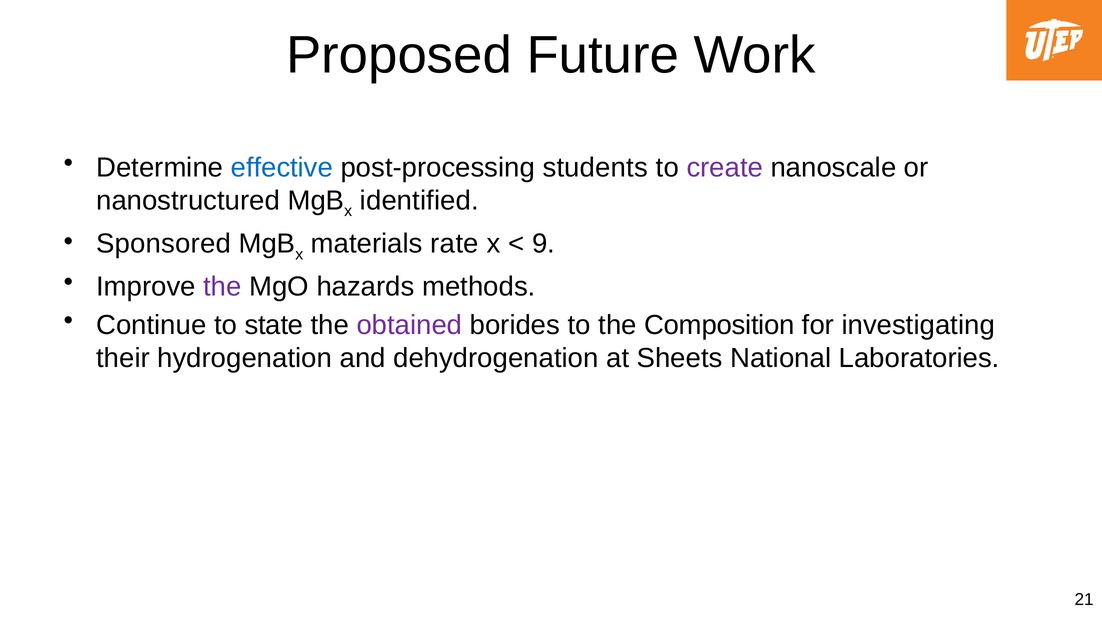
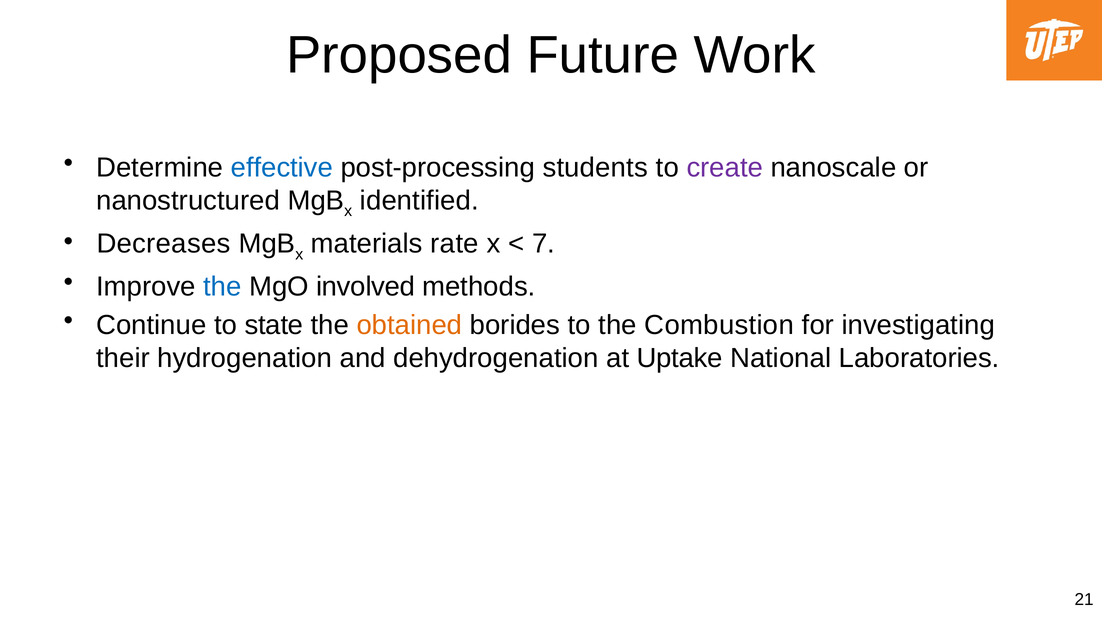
Sponsored: Sponsored -> Decreases (164, 244)
9: 9 -> 7 (543, 244)
the colour: purple -> blue (222, 287)
hazards: hazards -> involved (366, 287)
obtained colour: purple -> orange (409, 325)
Composition: Composition -> Combustion (719, 325)
Sheets: Sheets -> Uptake (680, 358)
